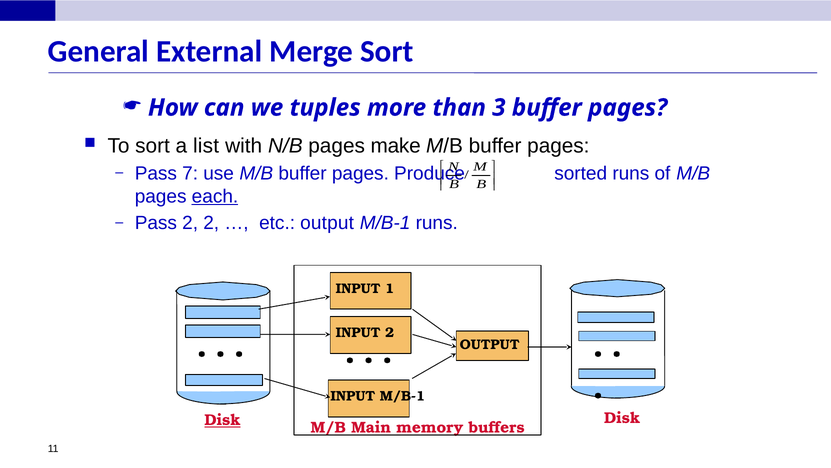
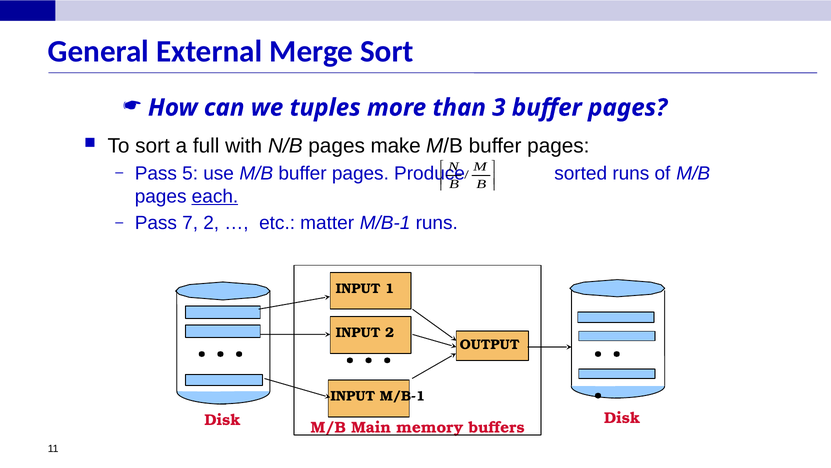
list: list -> full (206, 146)
7: 7 -> 5 (190, 173)
Pass 2: 2 -> 7 (190, 223)
etc output: output -> matter (327, 223)
Disk underline: present -> none (223, 420)
